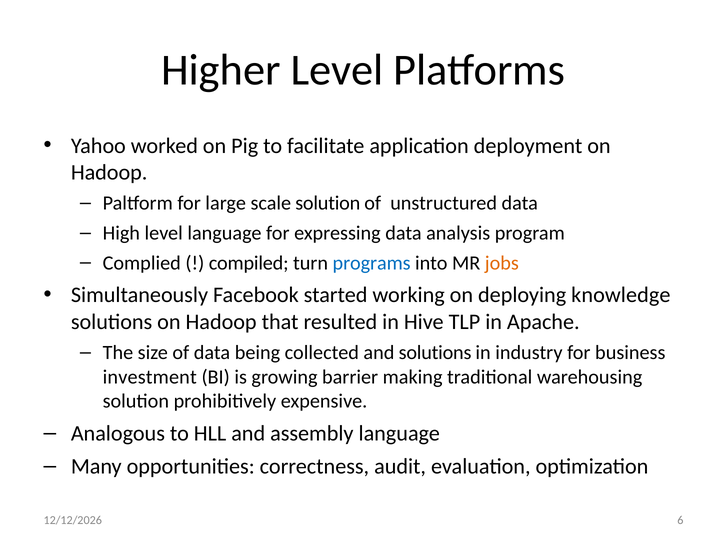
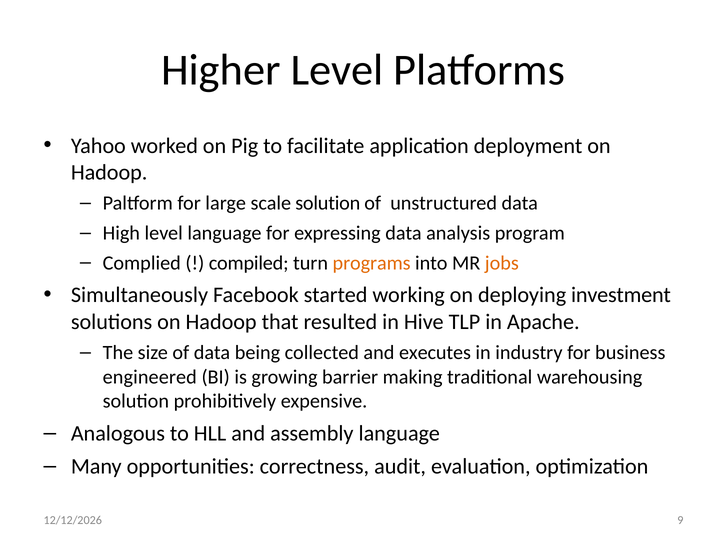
programs colour: blue -> orange (372, 263)
knowledge: knowledge -> investment (621, 295)
and solutions: solutions -> executes (435, 353)
investment: investment -> engineered (150, 377)
6: 6 -> 9 (680, 521)
